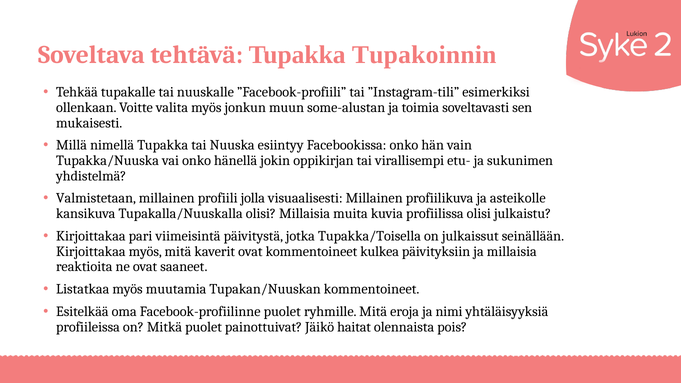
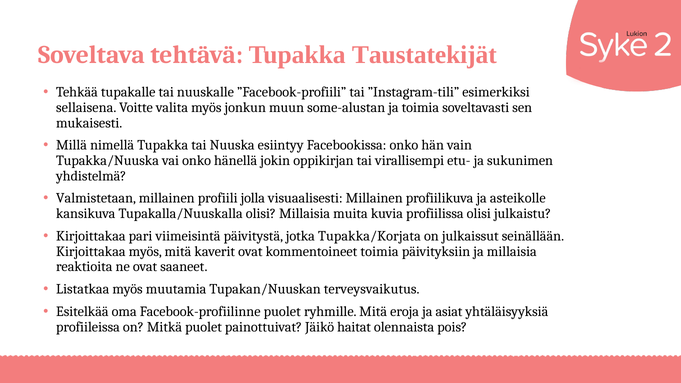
Tupakoinnin: Tupakoinnin -> Taustatekijät (424, 55)
ollenkaan: ollenkaan -> sellaisena (86, 108)
Tupakka/Toisella: Tupakka/Toisella -> Tupakka/Korjata (369, 236)
kommentoineet kulkea: kulkea -> toimia (380, 251)
Tupakan/Nuuskan kommentoineet: kommentoineet -> terveysvaikutus (372, 289)
nimi: nimi -> asiat (449, 312)
